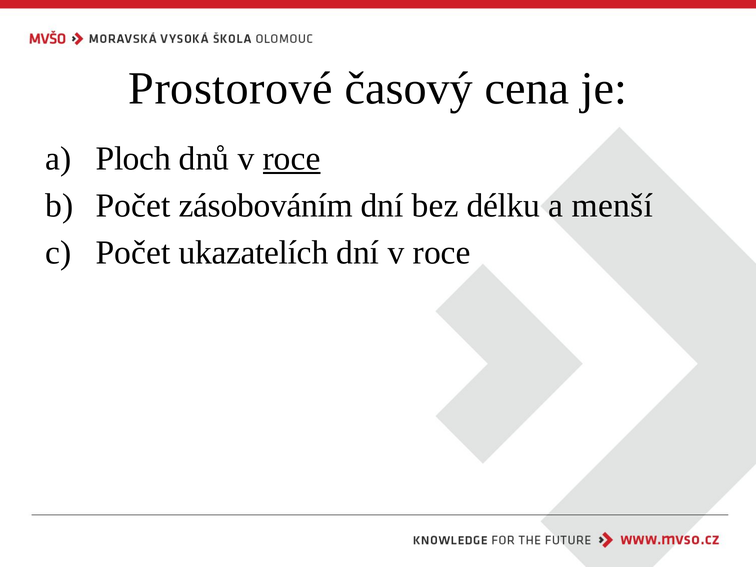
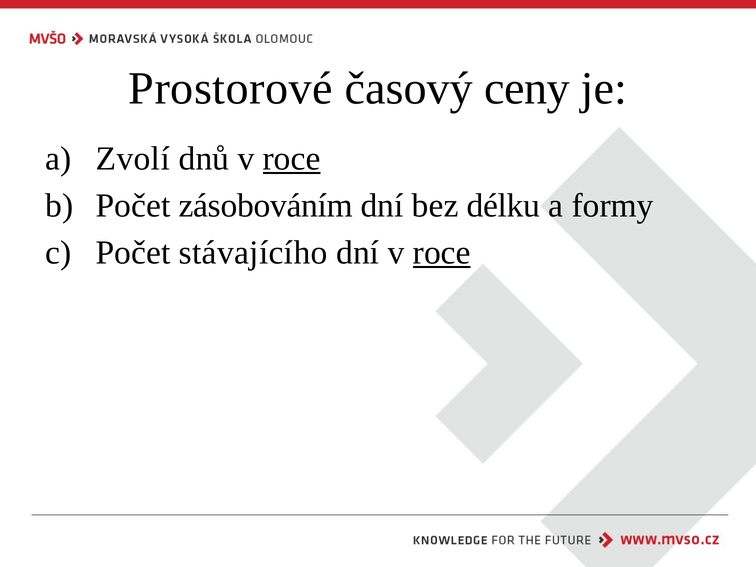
cena: cena -> ceny (527, 88)
Ploch: Ploch -> Zvolí (133, 159)
menší: menší -> formy (613, 206)
ukazatelích: ukazatelích -> stávajícího (253, 253)
roce underline: none -> present (442, 253)
